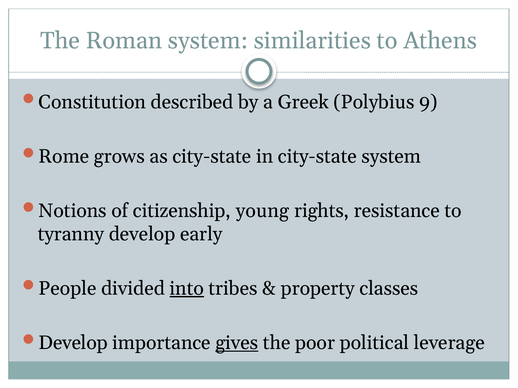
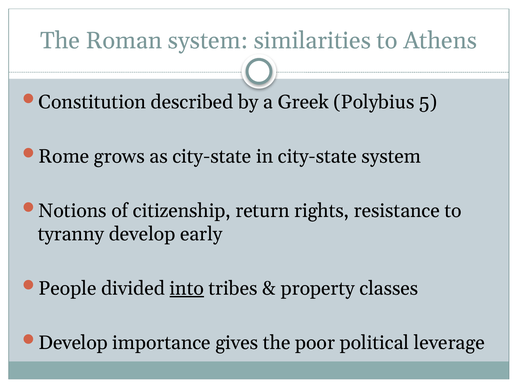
9: 9 -> 5 (428, 102)
young: young -> return (263, 211)
gives underline: present -> none (237, 343)
